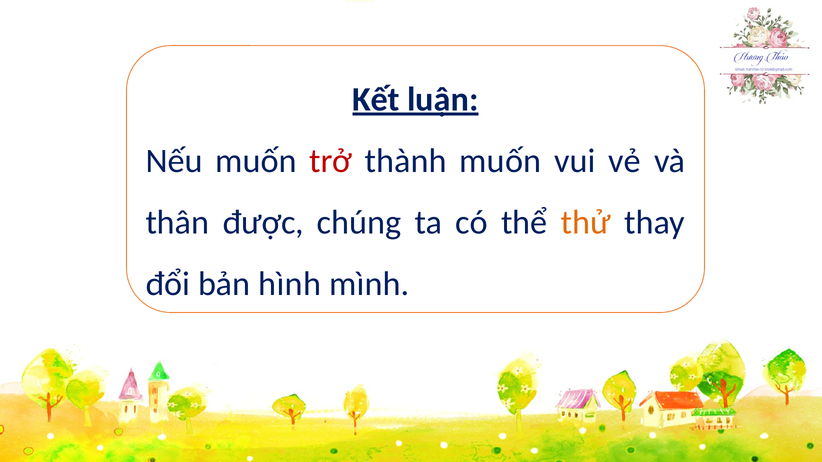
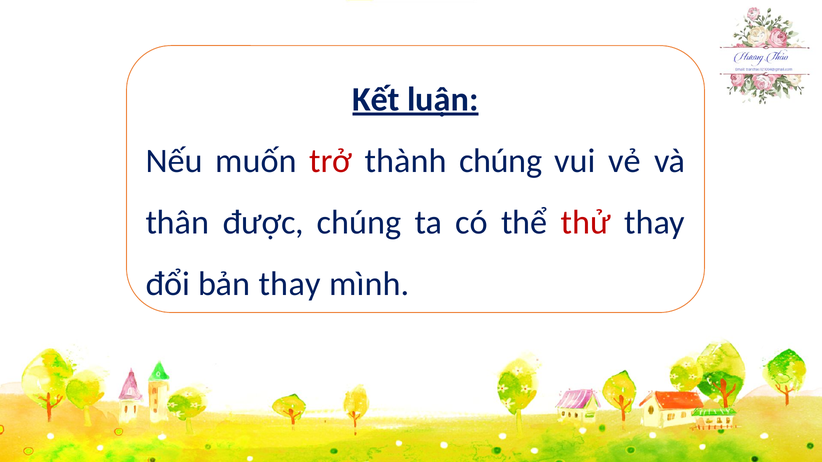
thành muốn: muốn -> chúng (501, 161)
thử colour: orange -> red (586, 223)
bản hình: hình -> thay (290, 284)
